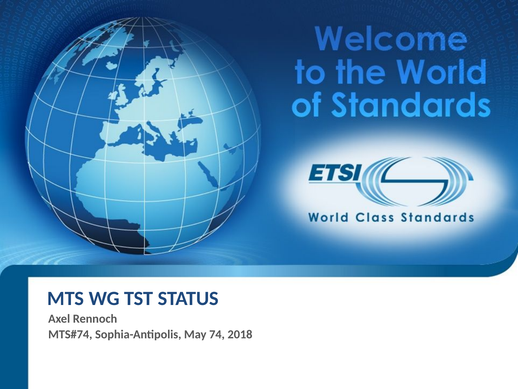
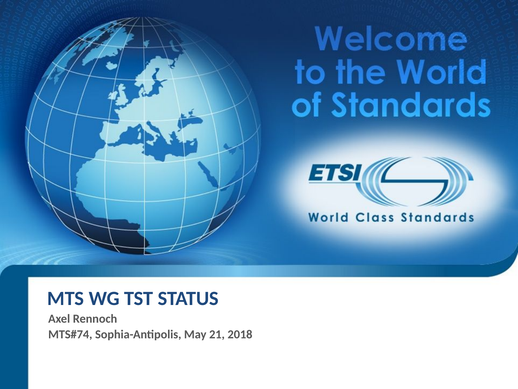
74: 74 -> 21 (217, 334)
